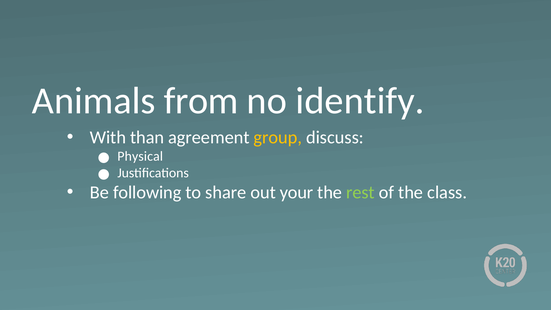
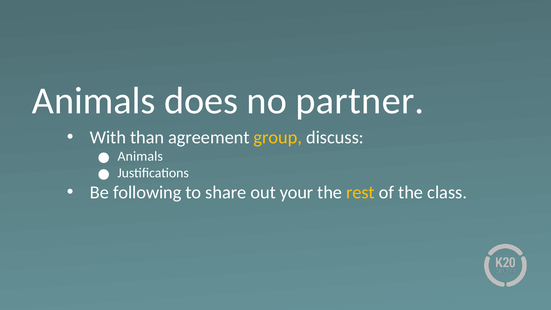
from: from -> does (201, 101)
identify: identify -> partner (360, 101)
Physical: Physical -> Animals (140, 156)
rest colour: light green -> yellow (361, 192)
